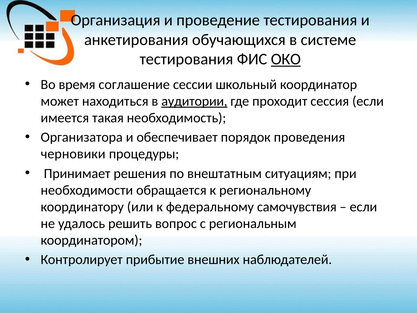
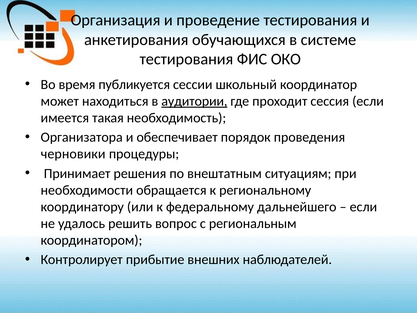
ОКО underline: present -> none (286, 59)
соглашение: соглашение -> публикуется (134, 84)
самочувствия: самочувствия -> дальнейшего (297, 207)
